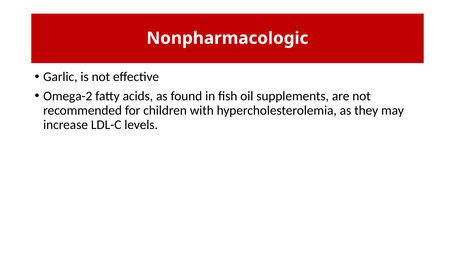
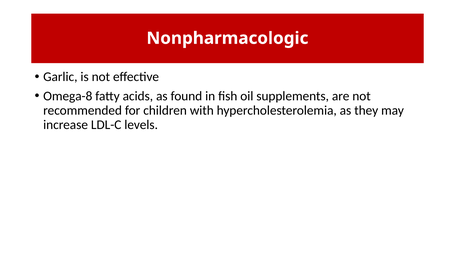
Omega-2: Omega-2 -> Omega-8 (68, 96)
